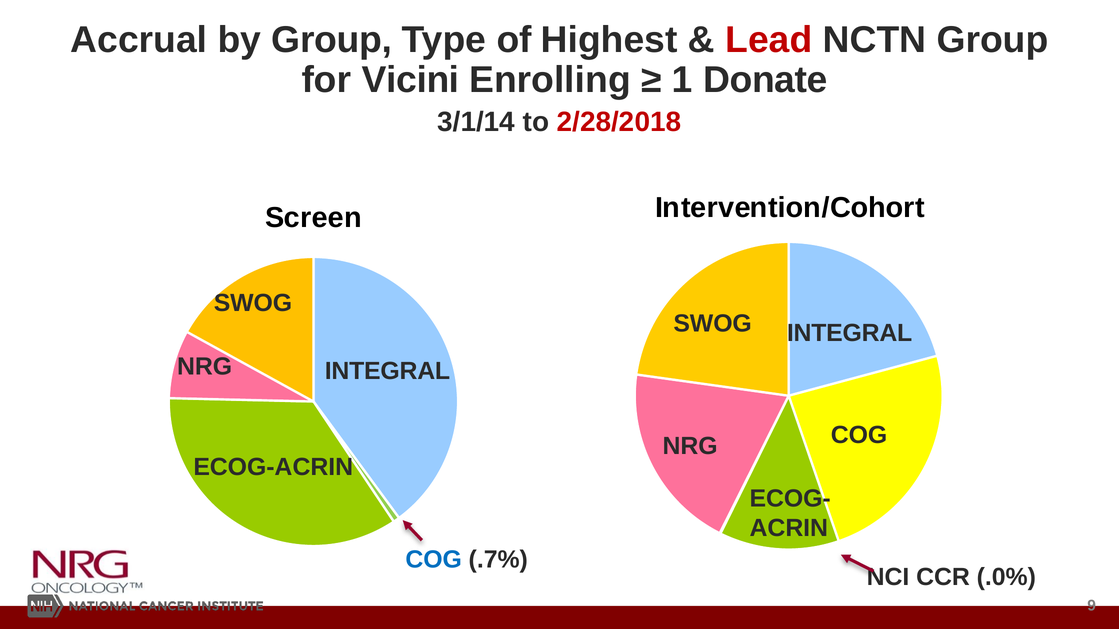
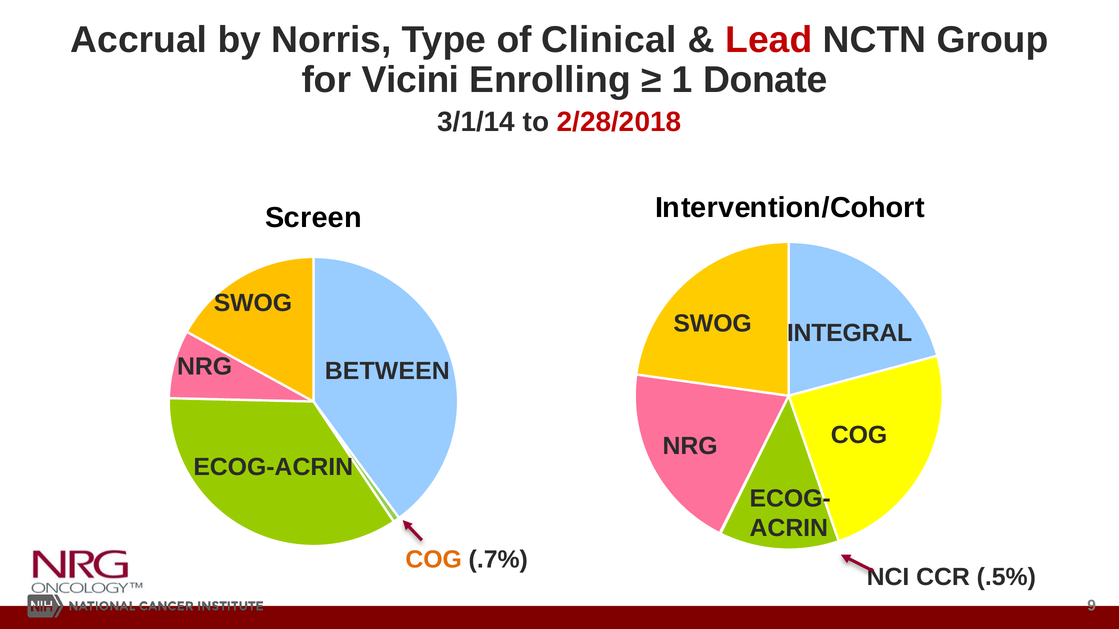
by Group: Group -> Norris (331, 40)
Highest: Highest -> Clinical (609, 40)
INTEGRAL: INTEGRAL -> BETWEEN (387, 371)
COG colour: blue -> orange (434, 560)
.0%: .0% -> .5% (1006, 577)
